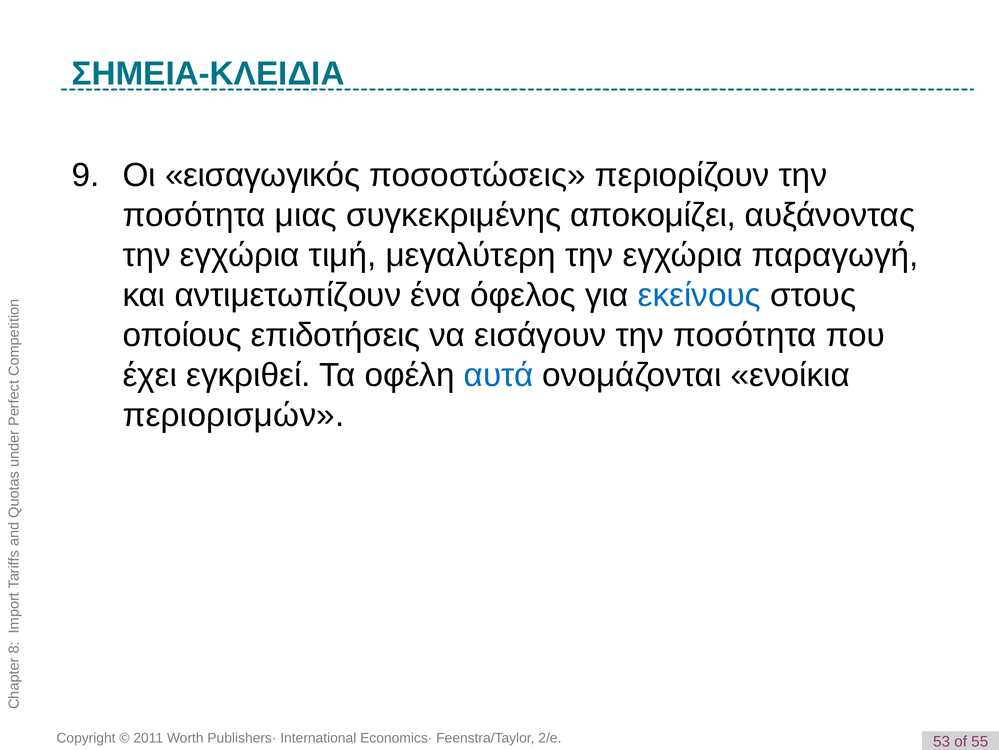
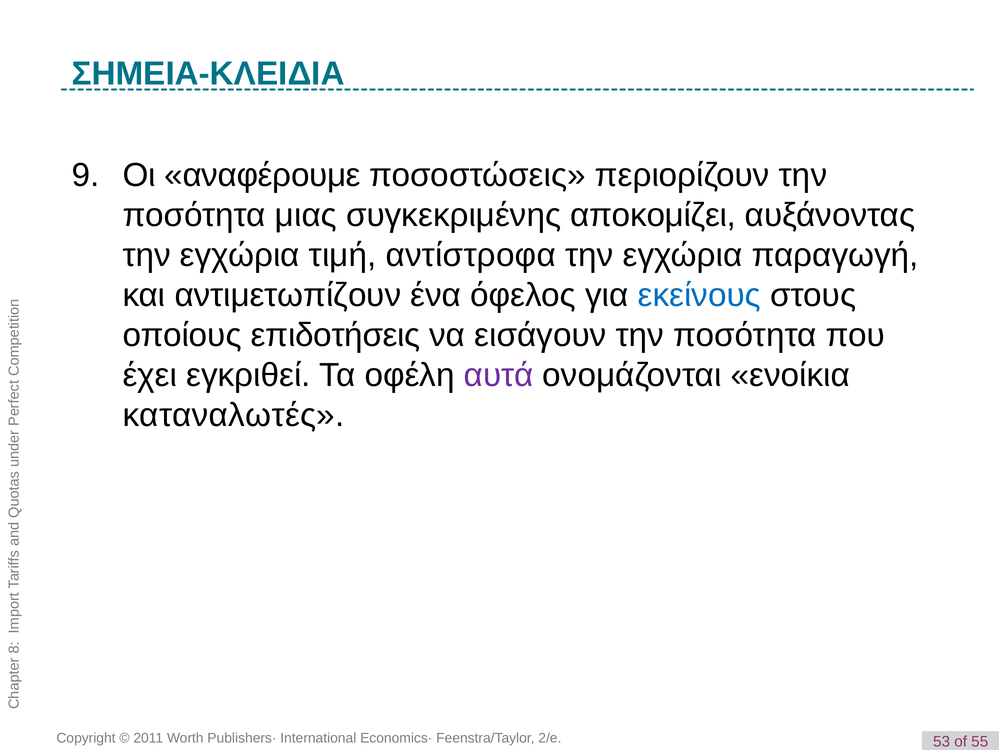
εισαγωγικός: εισαγωγικός -> αναφέρουμε (263, 175)
μεγαλύτερη: μεγαλύτερη -> αντίστροφα (471, 255)
αυτά colour: blue -> purple (499, 375)
περιορισμών: περιορισμών -> καταναλωτές (233, 415)
